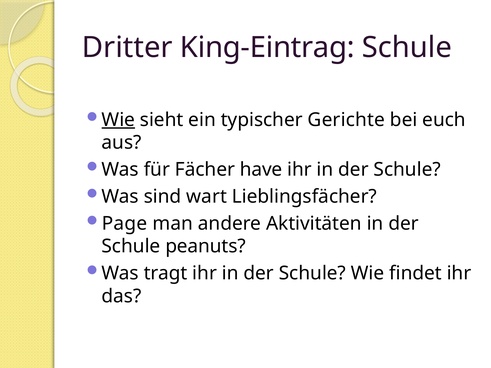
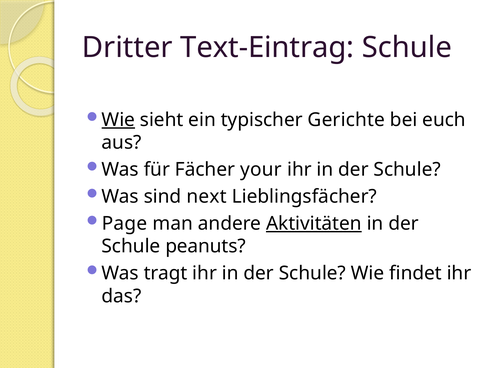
King-Eintrag: King-Eintrag -> Text-Eintrag (267, 47)
have: have -> your (261, 170)
wart: wart -> next (207, 197)
Aktivitäten underline: none -> present (314, 224)
